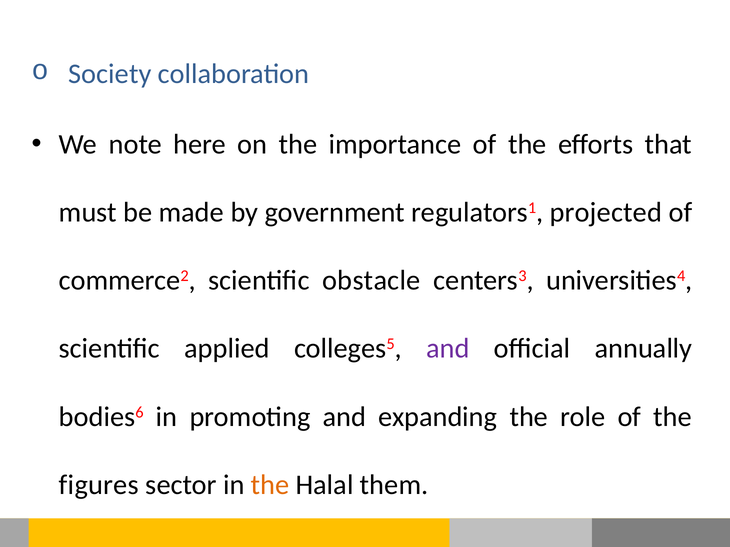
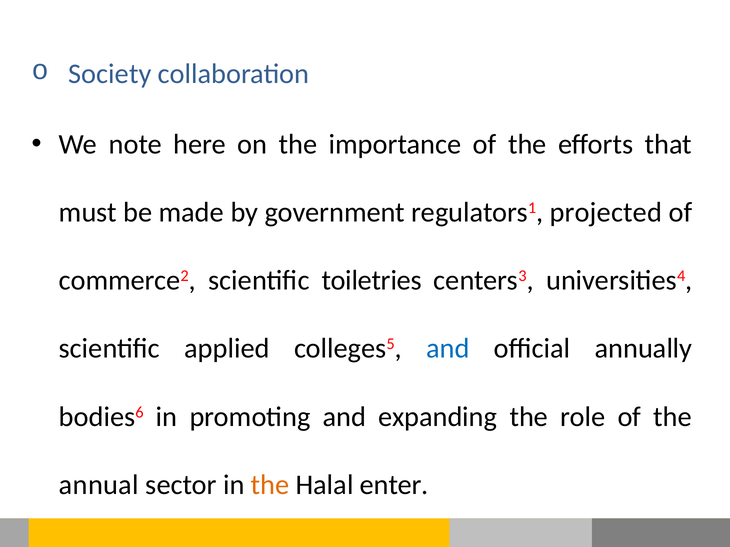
obstacle: obstacle -> toiletries (372, 281)
and colour: purple -> blue (448, 349)
figures: figures -> annual (99, 485)
them: them -> enter (394, 485)
